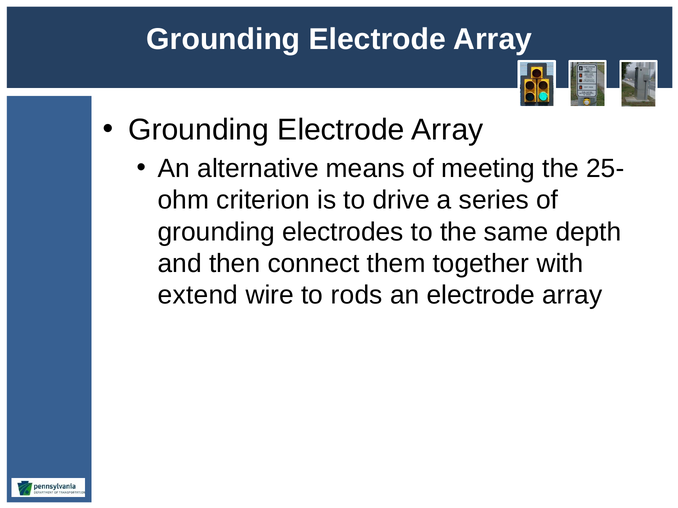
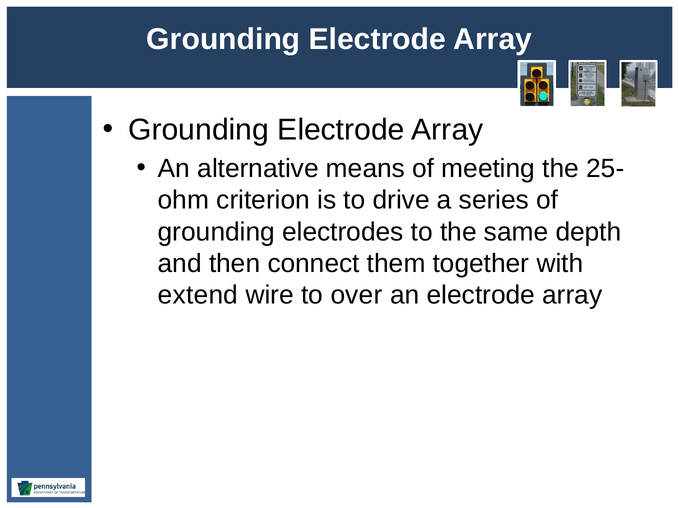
rods: rods -> over (357, 295)
